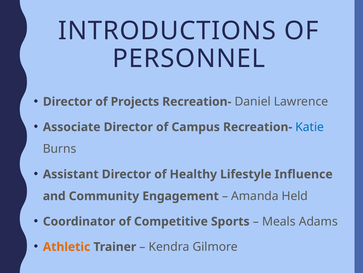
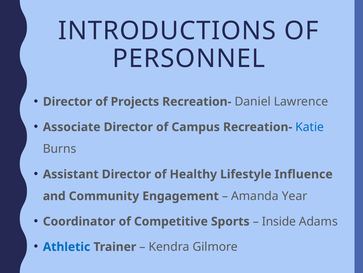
Held: Held -> Year (295, 196)
Meals: Meals -> Inside (279, 221)
Athletic colour: orange -> blue (67, 246)
